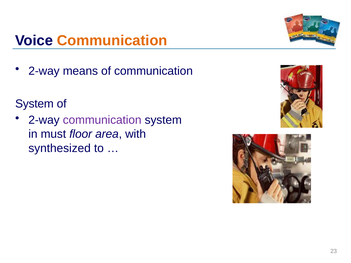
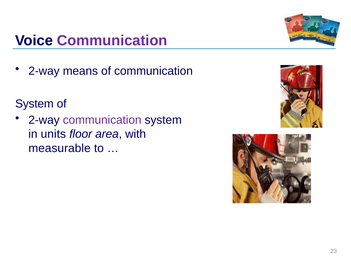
Communication colour: orange -> purple (112, 41)
must: must -> units (53, 134)
synthesized: synthesized -> measurable (60, 148)
